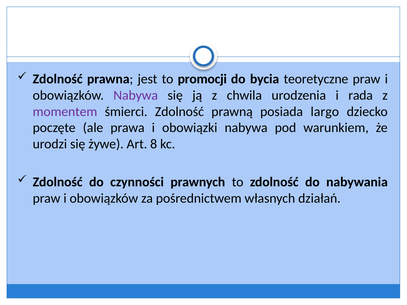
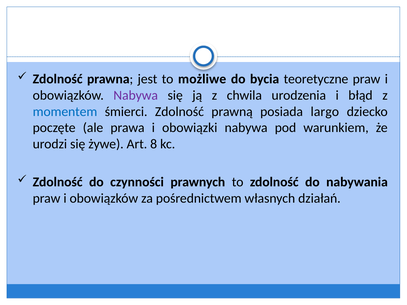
promocji: promocji -> możliwe (202, 79)
rada: rada -> błąd (360, 95)
momentem colour: purple -> blue (65, 112)
